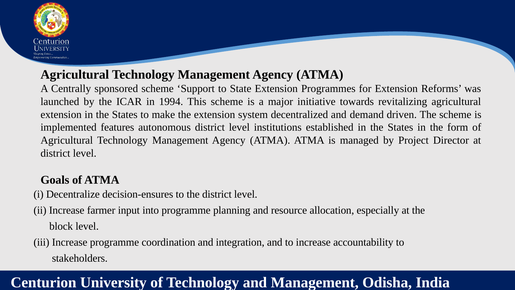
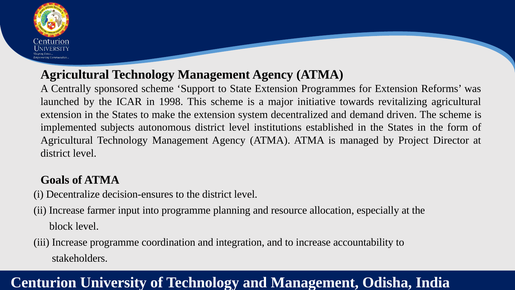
1994: 1994 -> 1998 (171, 102)
features: features -> subjects (117, 127)
